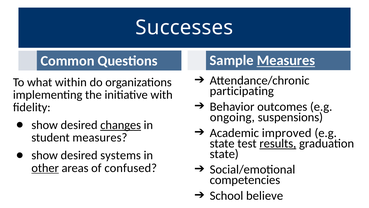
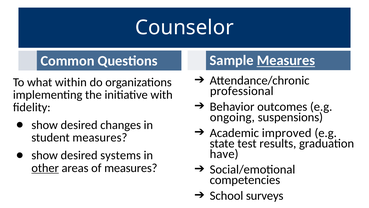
Successes: Successes -> Counselor (184, 28)
participating: participating -> professional (242, 91)
changes underline: present -> none (121, 125)
results underline: present -> none (278, 143)
state: state -> have (224, 154)
of confused: confused -> measures (131, 168)
believe: believe -> surveys (265, 195)
